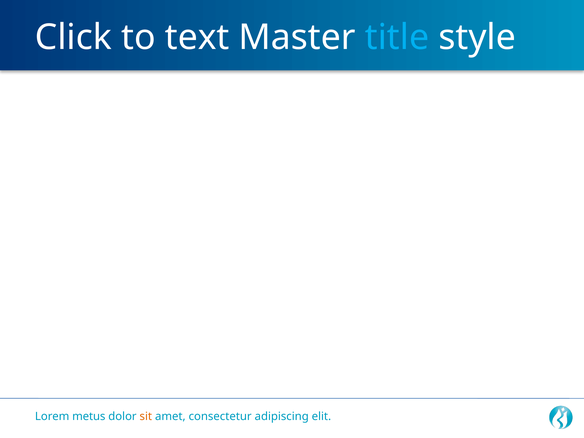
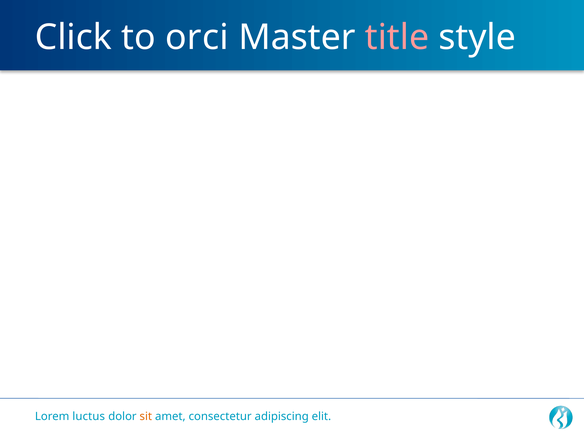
text: text -> orci (197, 38)
title colour: light blue -> pink (397, 38)
metus: metus -> luctus (89, 416)
